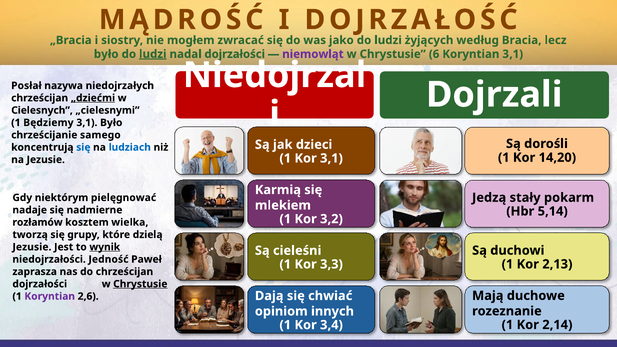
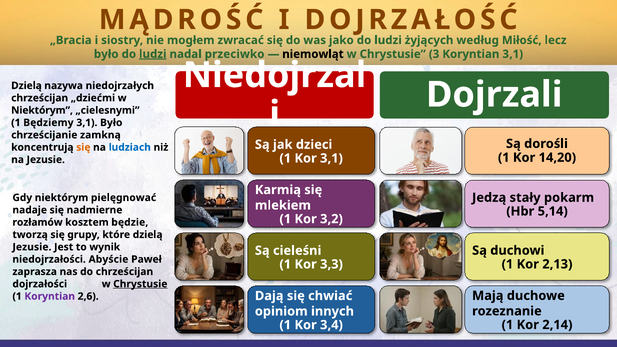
Bracia: Bracia -> Miłość (522, 40)
nadal dojrzałości: dojrzałości -> przeciwko (235, 54)
niemowląt colour: purple -> black (313, 54)
6: 6 -> 3 (434, 54)
Posłał: Posłał -> Dzielą (26, 86)
„dziećmi underline: present -> none (93, 98)
Cielesnych: Cielesnych -> Niektórym (42, 110)
samego: samego -> zamkną (100, 135)
się colour: blue -> orange (83, 147)
wielka: wielka -> będzie (130, 222)
wynik underline: present -> none (105, 247)
Jedność: Jedność -> Abyście (108, 259)
